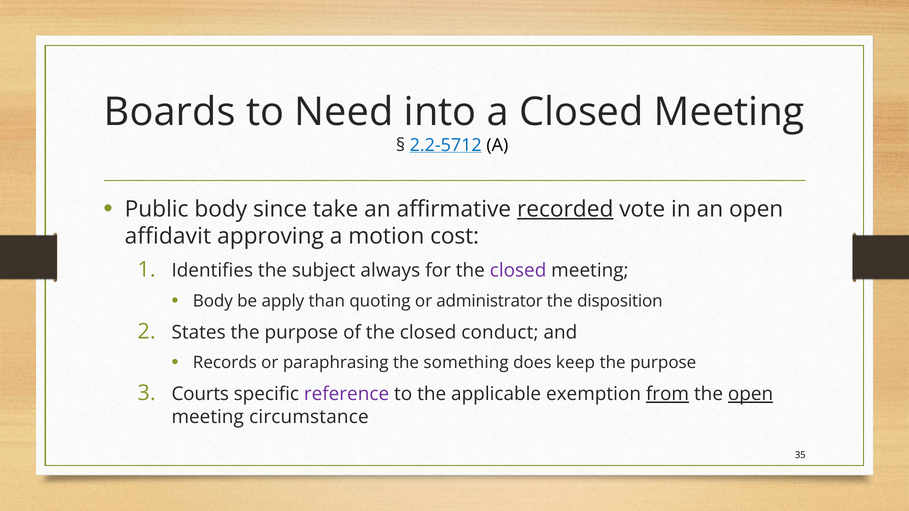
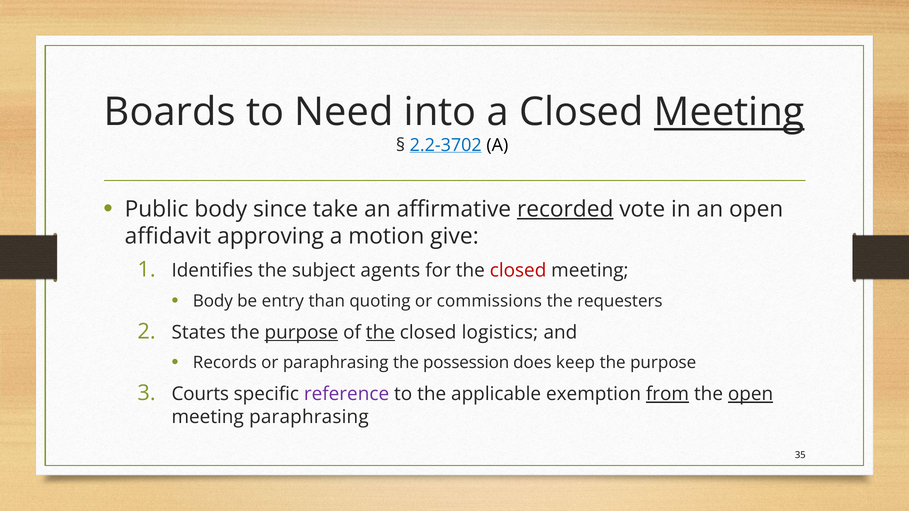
Meeting underline: none -> present (729, 112)
2.2-5712: 2.2-5712 -> 2.2-3702 (446, 145)
cost: cost -> give (455, 237)
always: always -> agents (390, 271)
closed colour: purple -> red (518, 271)
apply: apply -> entry (283, 301)
administrator: administrator -> commissions (489, 301)
disposition: disposition -> requesters (620, 301)
purpose underline: none -> present (301, 333)
the underline: none -> present (380, 333)
conduct: conduct -> logistics (500, 333)
something: something -> possession (466, 363)
meeting circumstance: circumstance -> paraphrasing (309, 417)
